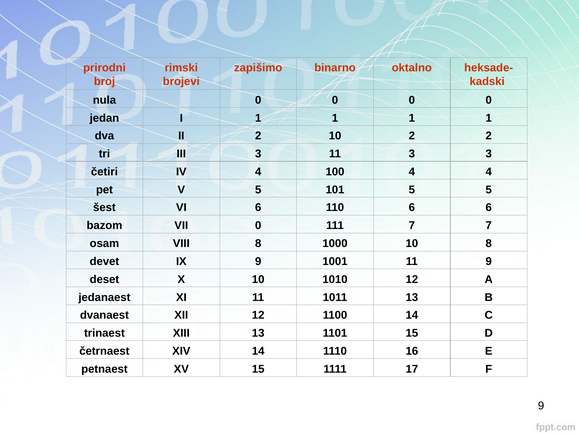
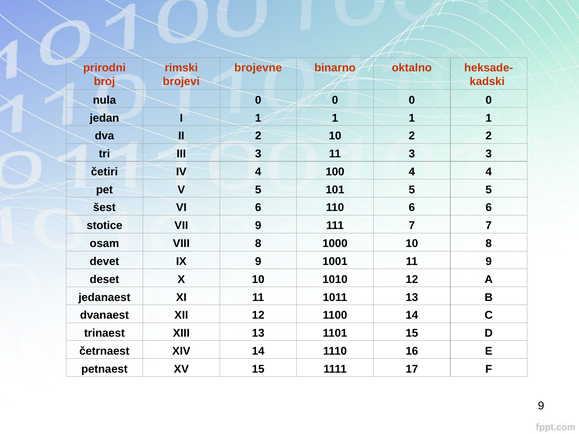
zapišimo: zapišimo -> brojevne (258, 68)
bazom: bazom -> stotice (104, 226)
VII 0: 0 -> 9 (258, 226)
